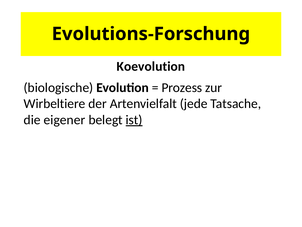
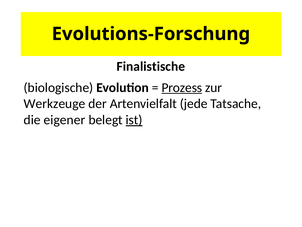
Koevolution: Koevolution -> Finalistische (151, 66)
Prozess underline: none -> present (182, 87)
Wirbeltiere: Wirbeltiere -> Werkzeuge (55, 104)
